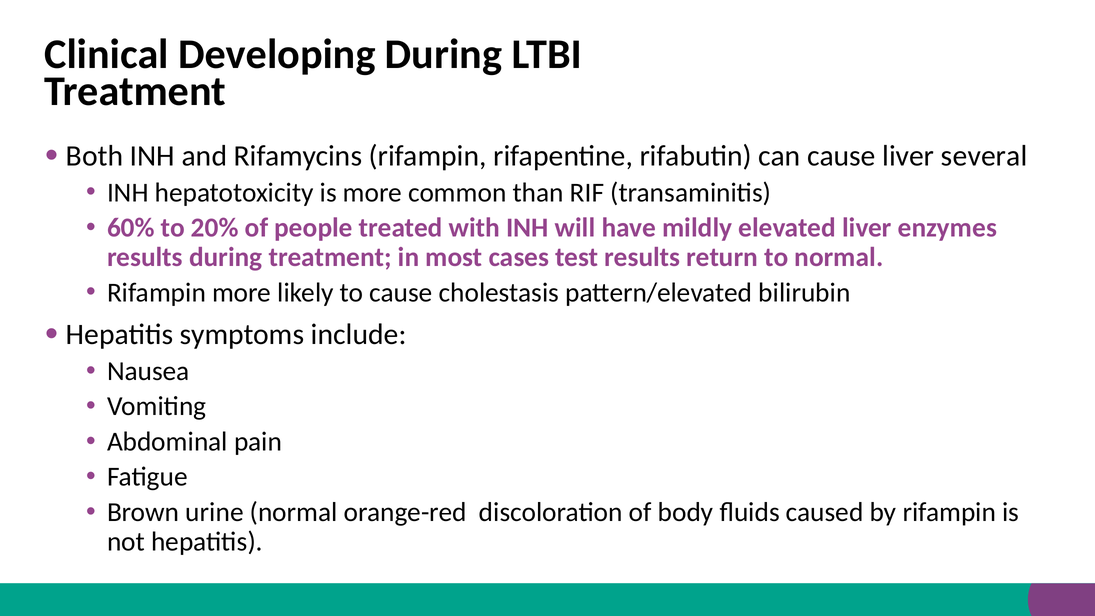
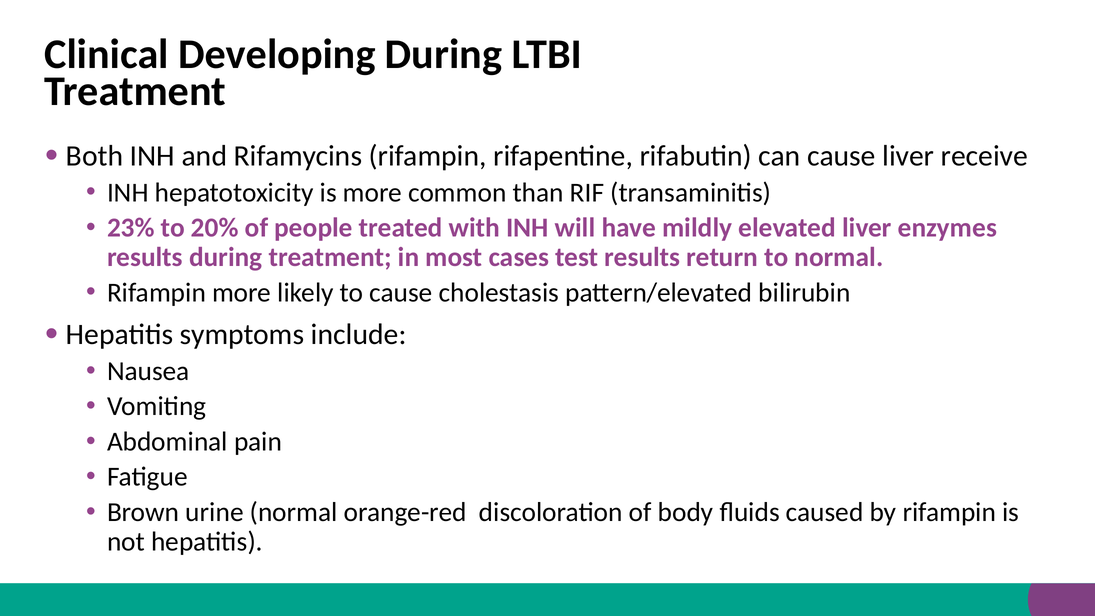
several: several -> receive (984, 156)
60%: 60% -> 23% (131, 228)
